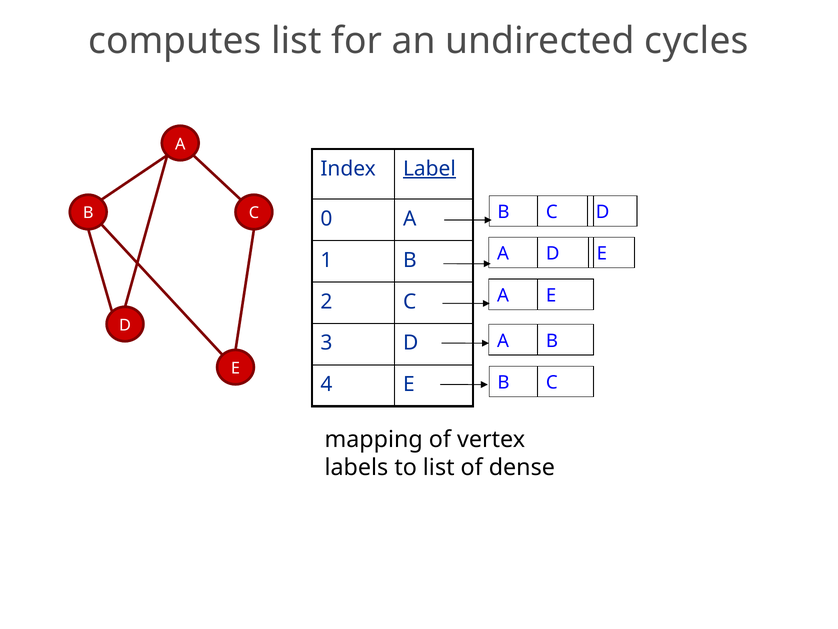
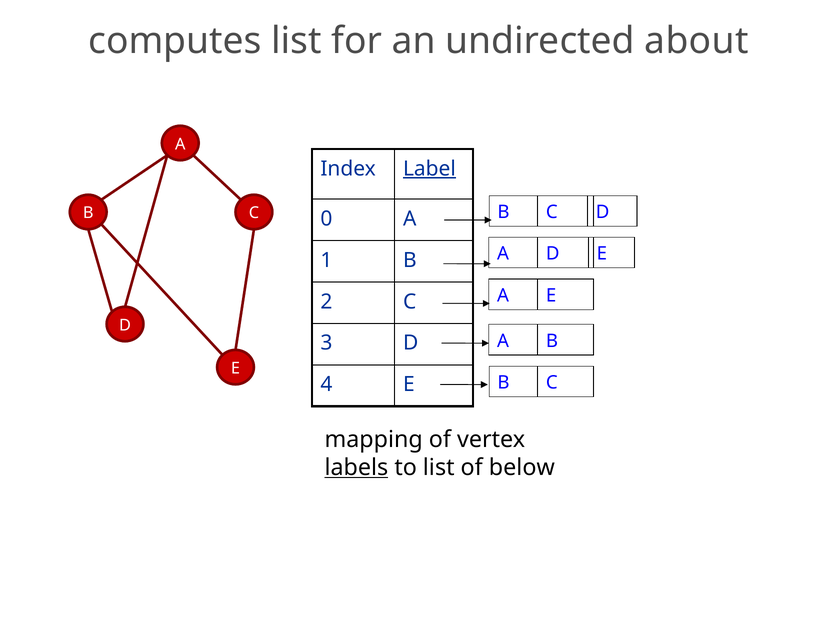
cycles: cycles -> about (697, 41)
labels underline: none -> present (356, 467)
dense: dense -> below (522, 467)
